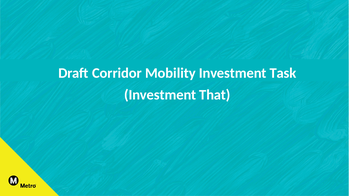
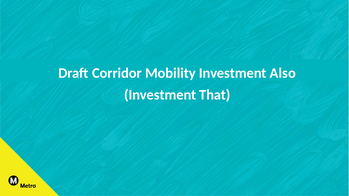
Task: Task -> Also (283, 73)
